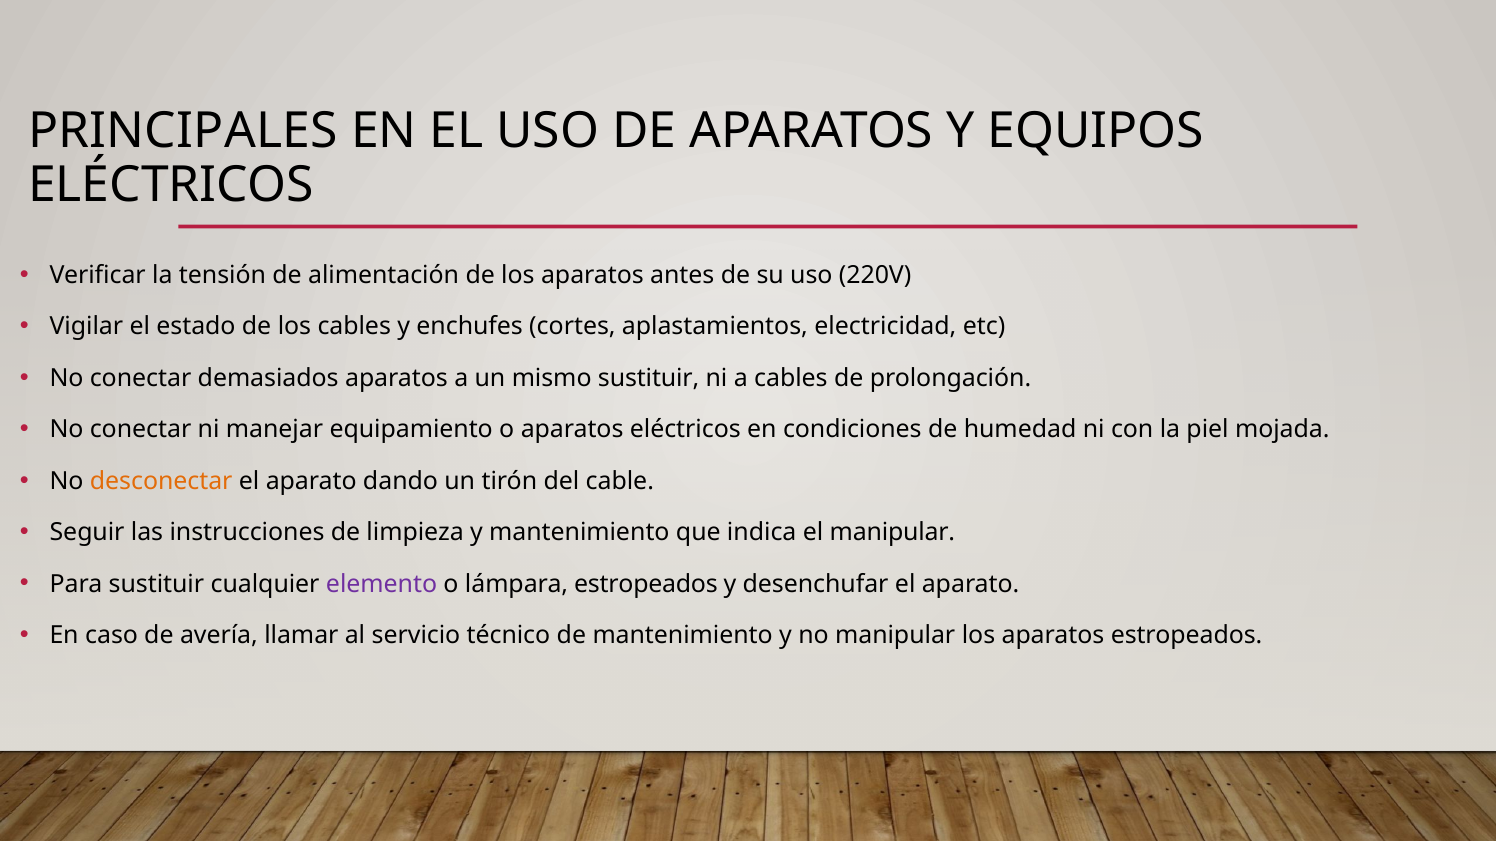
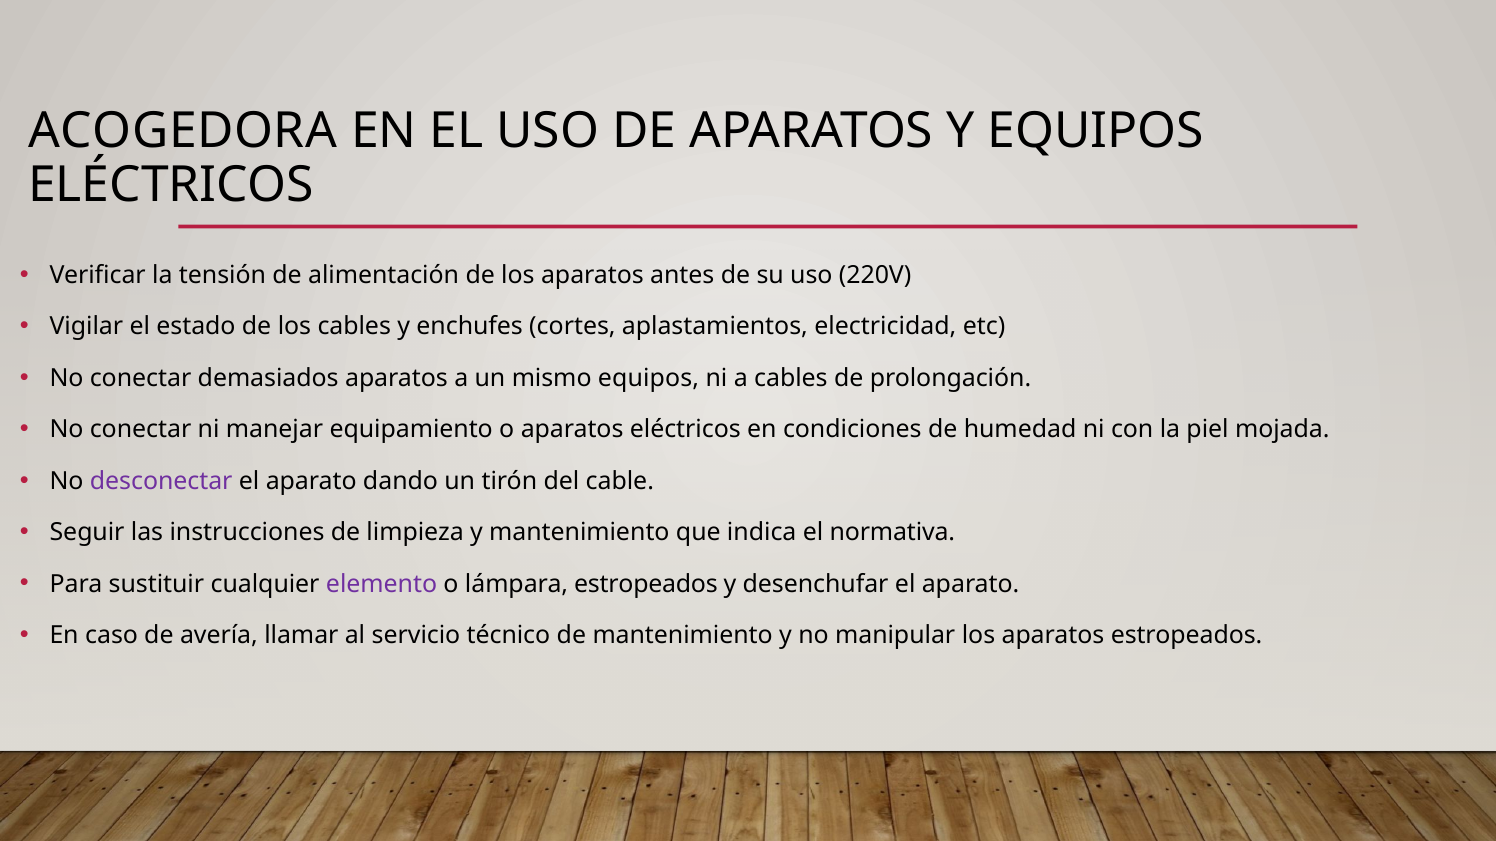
PRINCIPALES: PRINCIPALES -> ACOGEDORA (183, 131)
mismo sustituir: sustituir -> equipos (649, 378)
desconectar colour: orange -> purple (161, 481)
el manipular: manipular -> normativa (892, 533)
